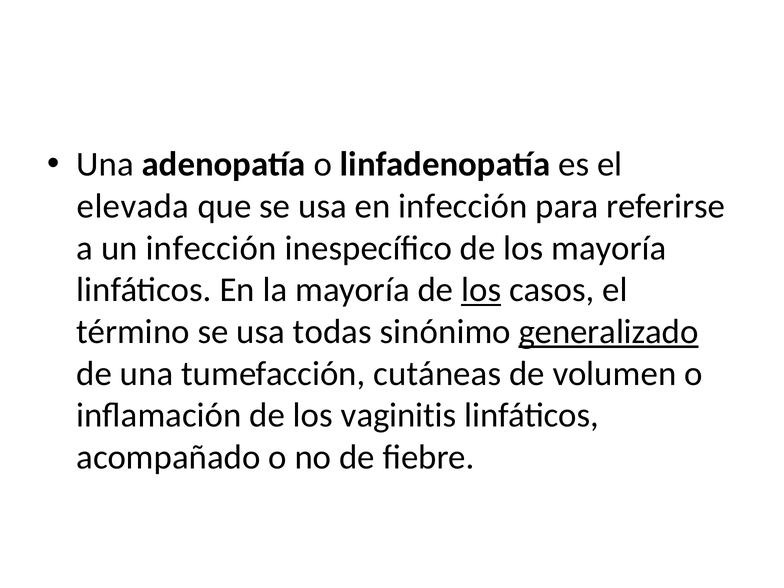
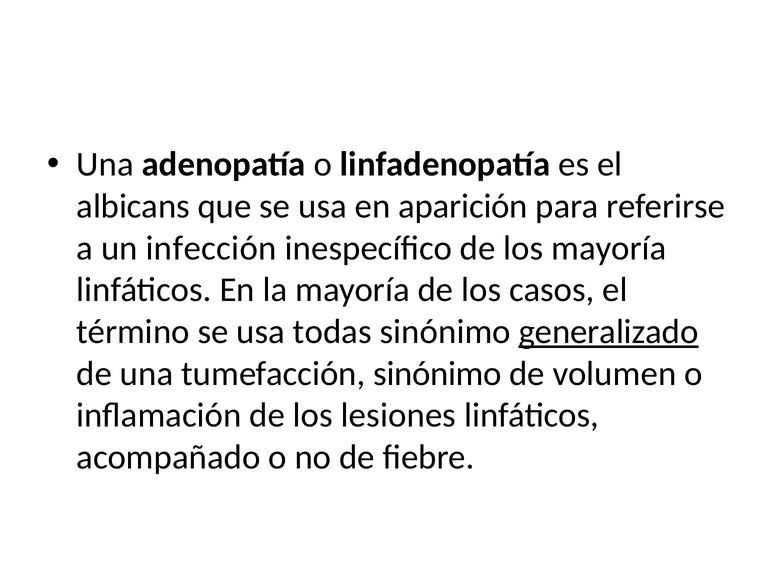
elevada: elevada -> albicans (133, 206)
en infección: infección -> aparición (463, 206)
los underline: present -> none (481, 290)
tumefacción cutáneas: cutáneas -> sinónimo (438, 374)
vaginitis: vaginitis -> lesiones (398, 415)
